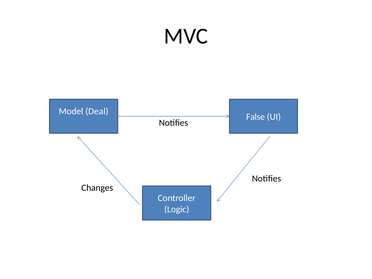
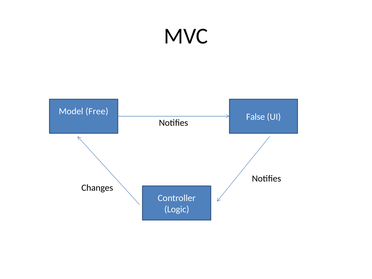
Deal: Deal -> Free (97, 111)
